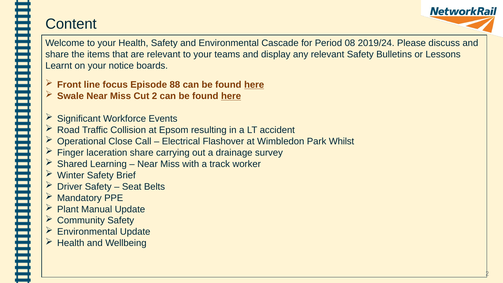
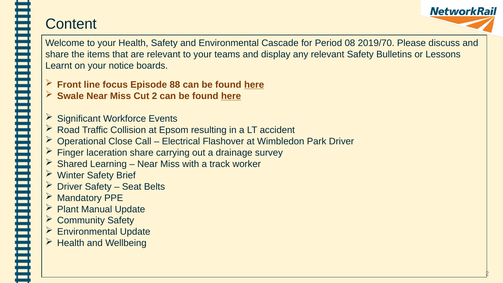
2019/24: 2019/24 -> 2019/70 (376, 43)
Park Whilst: Whilst -> Driver (341, 141)
